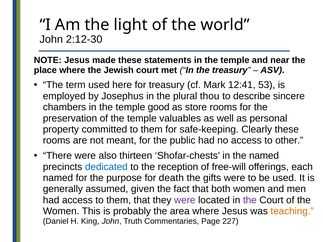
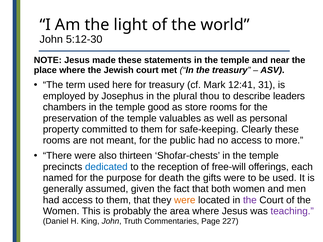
2:12-30: 2:12-30 -> 5:12-30 (84, 39)
53: 53 -> 31 (267, 85)
sincere: sincere -> leaders (289, 96)
other: other -> more (289, 141)
Shofar-chests in the named: named -> temple (264, 156)
were colour: purple -> orange (185, 200)
teaching colour: orange -> purple (292, 211)
